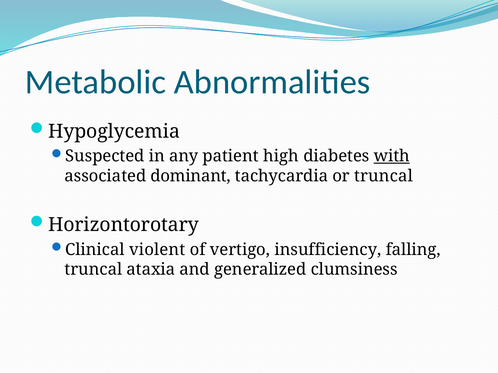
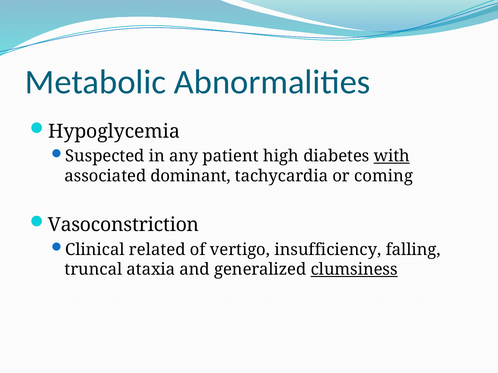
or truncal: truncal -> coming (384, 176)
Horizontorotary: Horizontorotary -> Vasoconstriction (124, 225)
violent: violent -> related (157, 250)
clumsiness underline: none -> present (354, 270)
